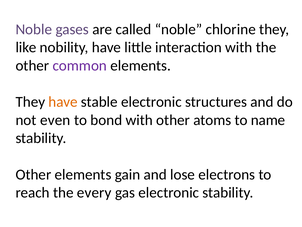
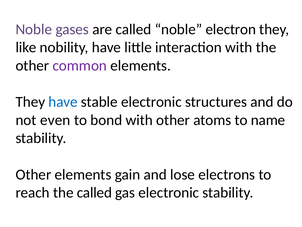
chlorine: chlorine -> electron (231, 29)
have colour: orange -> blue (63, 102)
the every: every -> called (94, 192)
